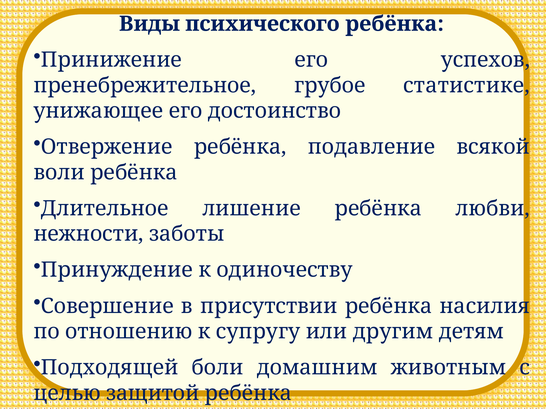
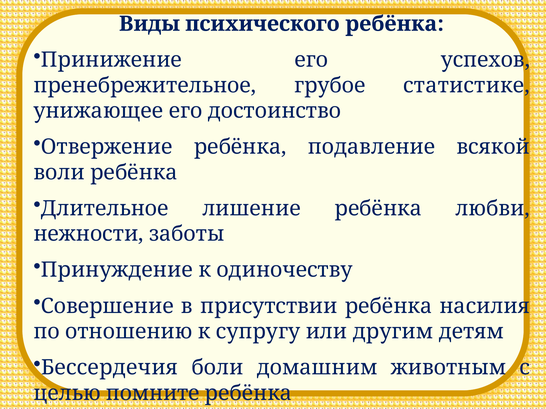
Подходящей: Подходящей -> Бессердечия (110, 368)
защитой: защитой -> помните (153, 394)
